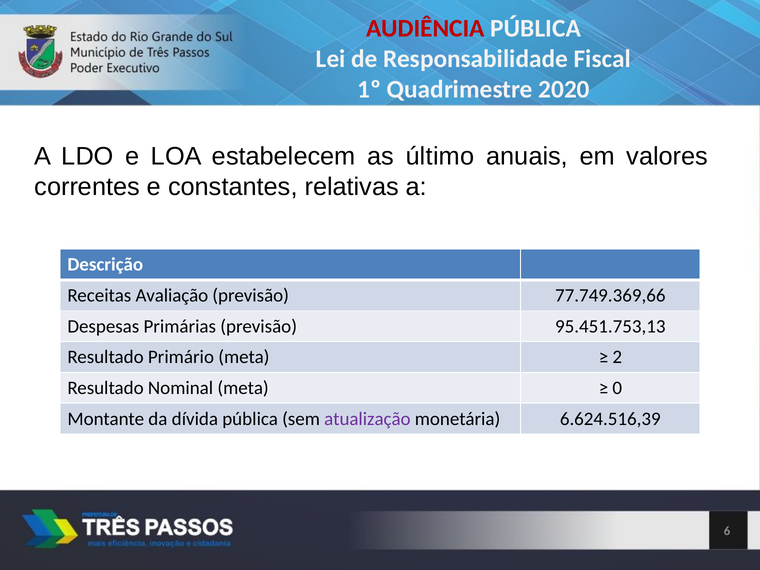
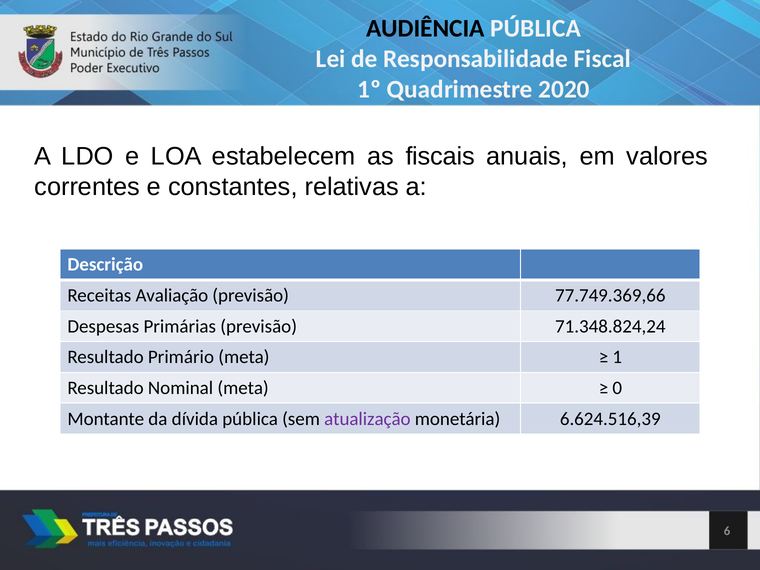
AUDIÊNCIA colour: red -> black (425, 28)
último: último -> fiscais (440, 157)
95.451.753,13: 95.451.753,13 -> 71.348.824,24 (610, 326)
2: 2 -> 1 (617, 357)
